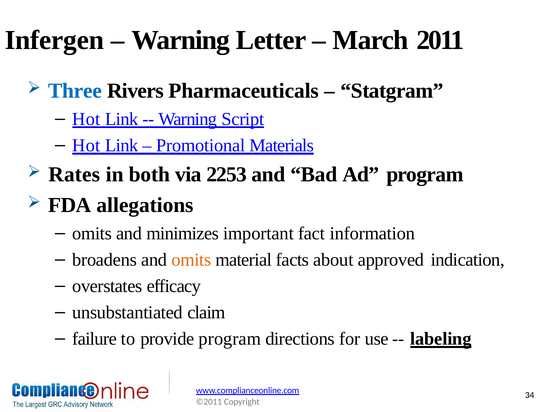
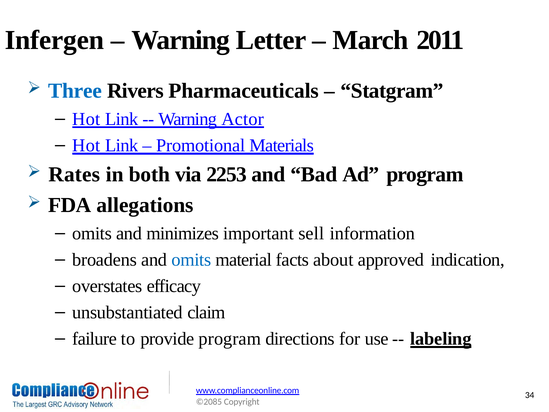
Script: Script -> Actor (243, 119)
fact: fact -> sell (311, 233)
omits colour: orange -> blue (191, 260)
©2011: ©2011 -> ©2085 (209, 401)
